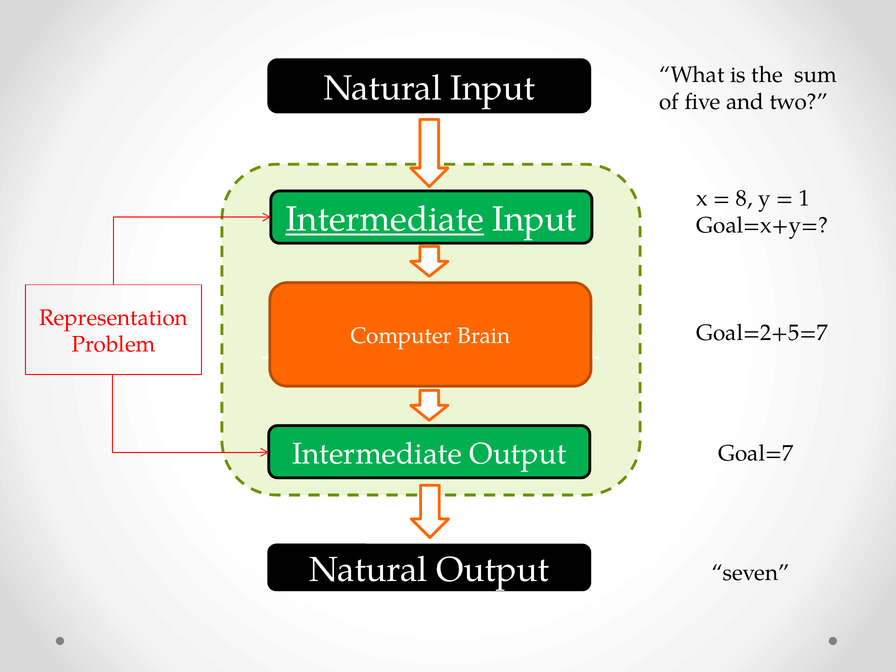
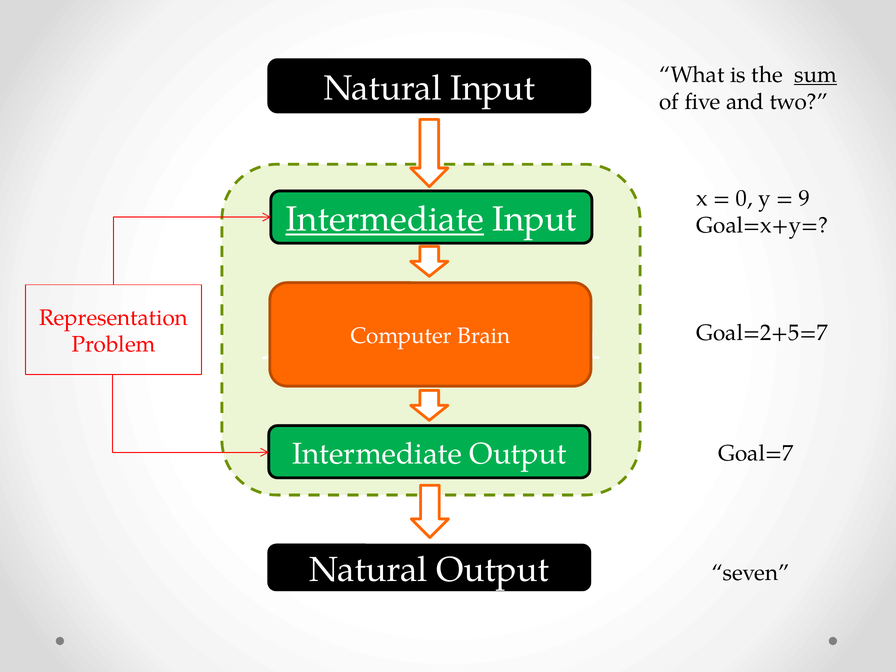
sum underline: none -> present (816, 75)
8: 8 -> 0 (744, 199)
1: 1 -> 9 (805, 199)
